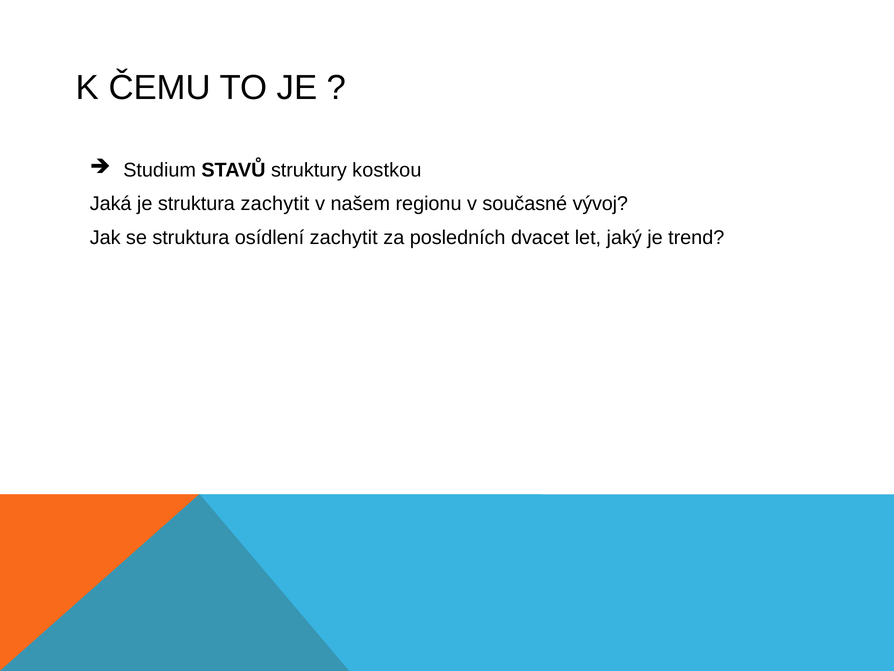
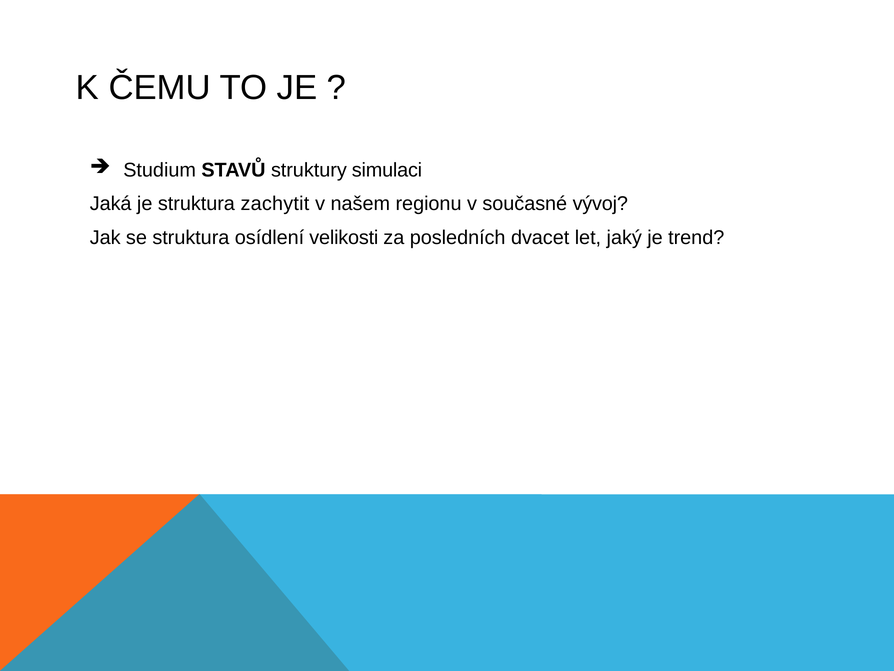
kostkou: kostkou -> simulaci (387, 170)
osídlení zachytit: zachytit -> velikosti (344, 237)
